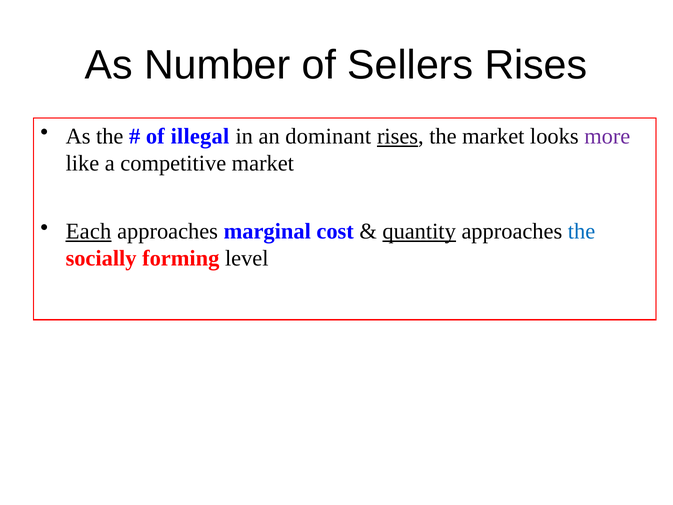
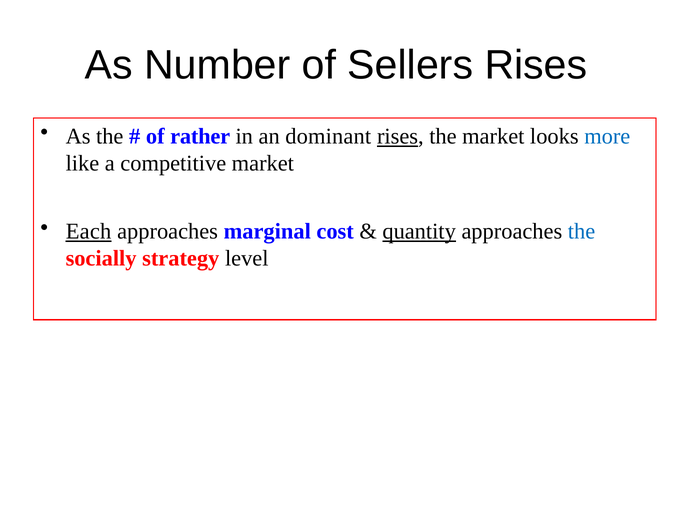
illegal: illegal -> rather (200, 136)
more colour: purple -> blue (607, 136)
forming: forming -> strategy (181, 258)
